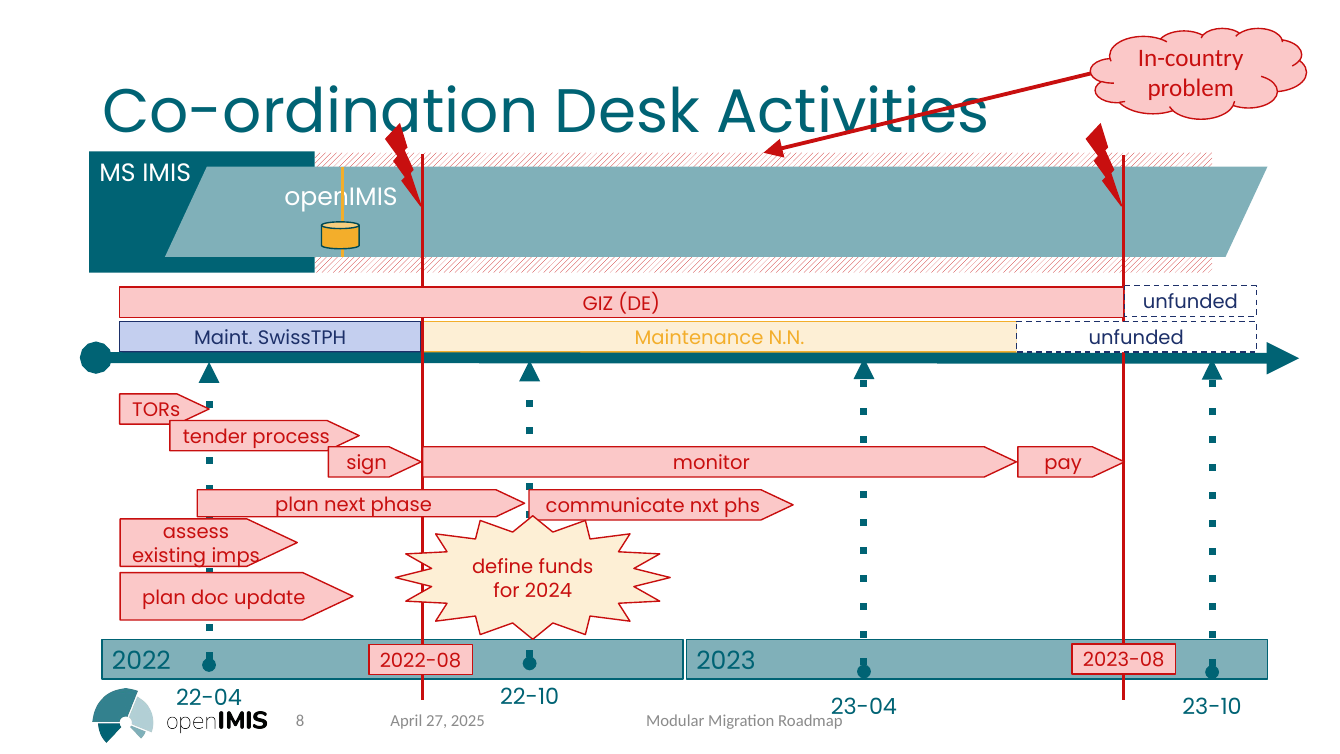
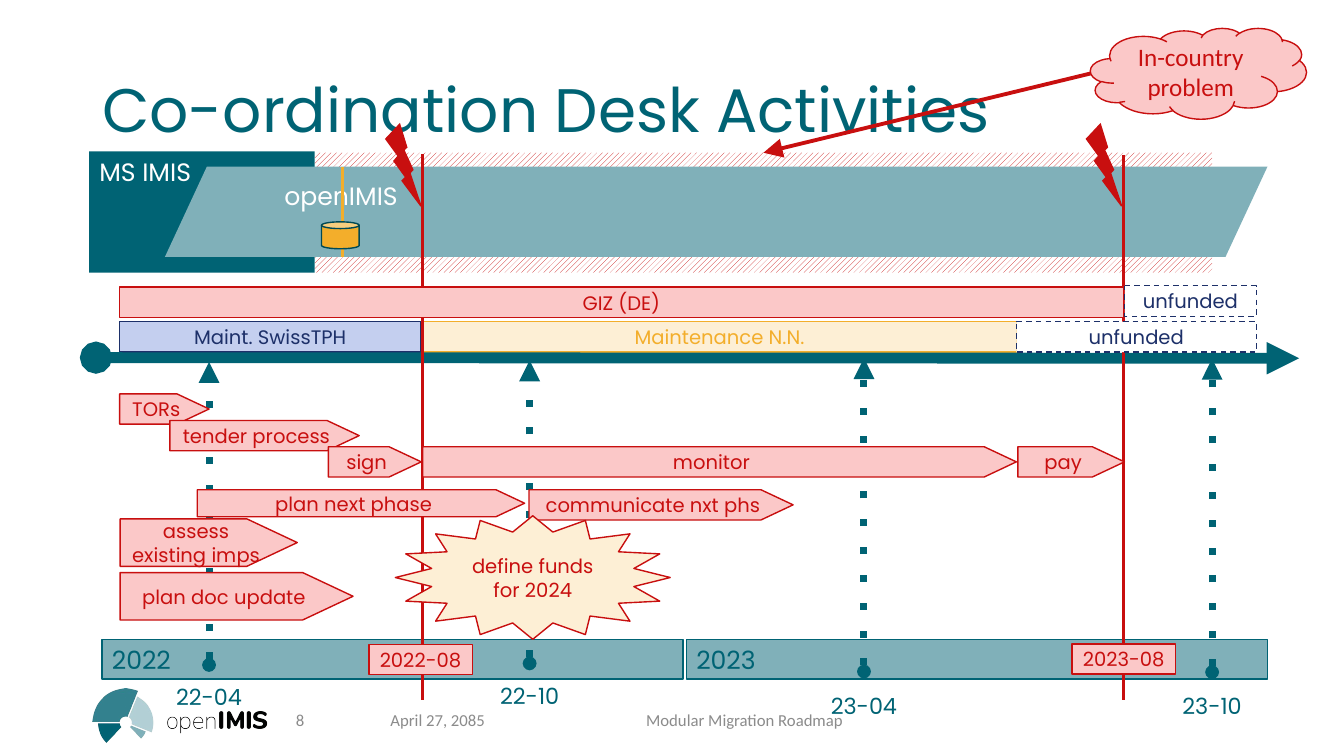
2025: 2025 -> 2085 (468, 721)
